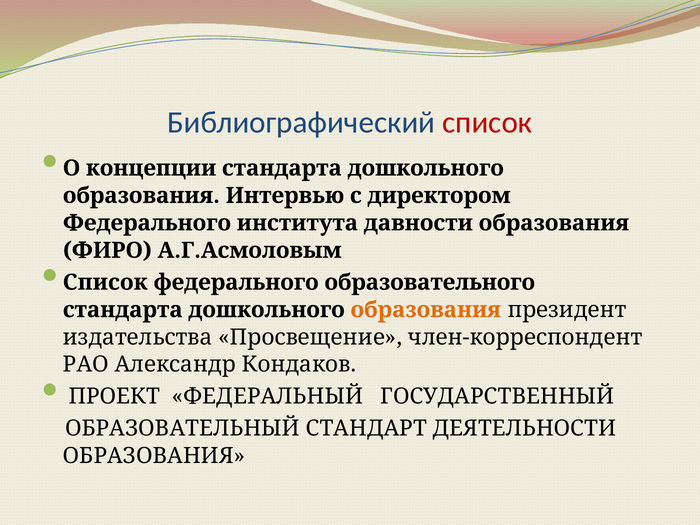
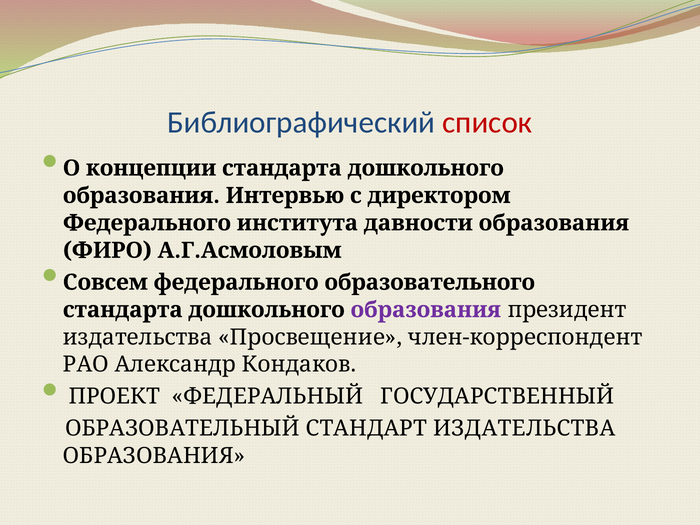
Список: Список -> Совсем (105, 282)
образования colour: orange -> purple (426, 310)
СТАНДАРТ ДЕЯТЕЛЬНОСТИ: ДЕЯТЕЛЬНОСТИ -> ИЗДАТЕЛЬСТВА (524, 428)
